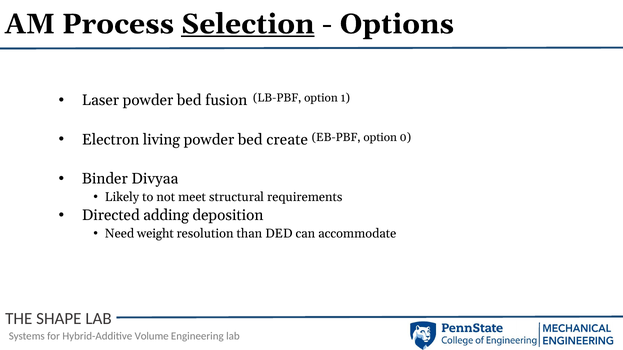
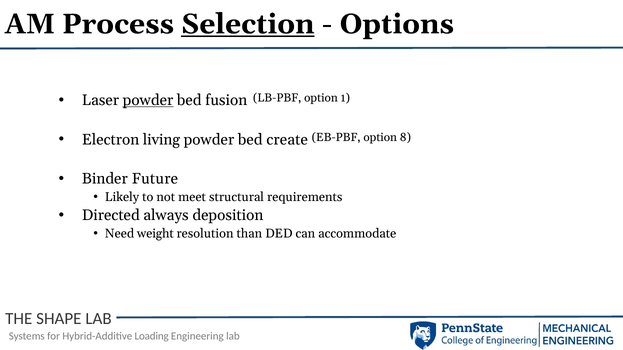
powder underline: none -> present (148, 100)
0: 0 -> 8 (405, 137)
Divyaa: Divyaa -> Future (155, 179)
adding: adding -> always (166, 216)
Volume: Volume -> Loading (152, 336)
